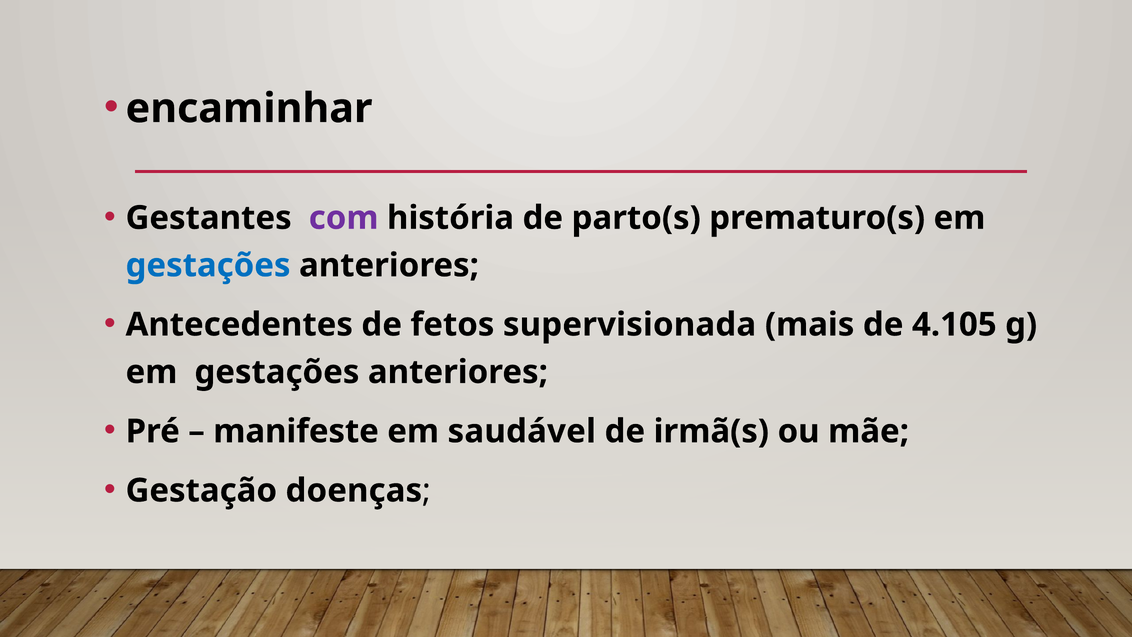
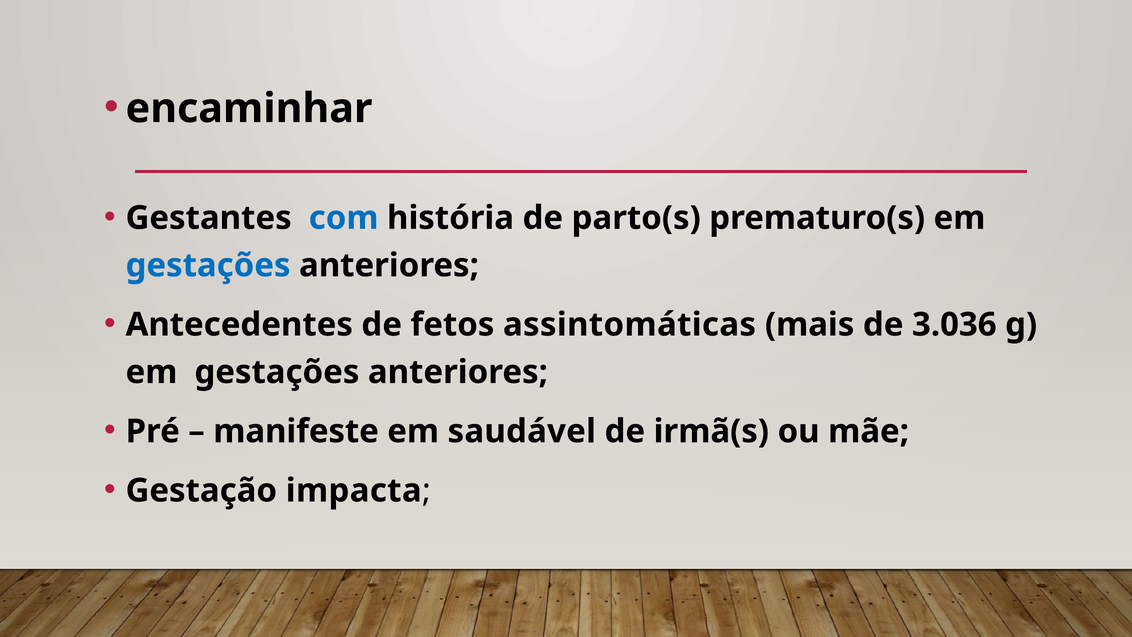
com colour: purple -> blue (344, 218)
supervisionada: supervisionada -> assintomáticas (629, 325)
4.105: 4.105 -> 3.036 (954, 325)
doenças: doenças -> impacta (354, 490)
